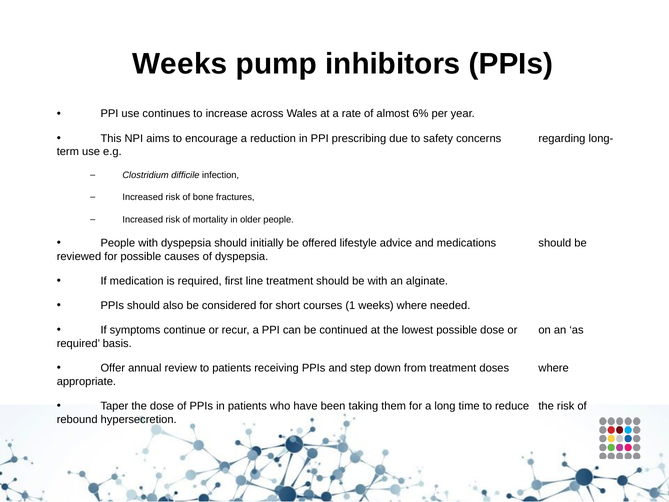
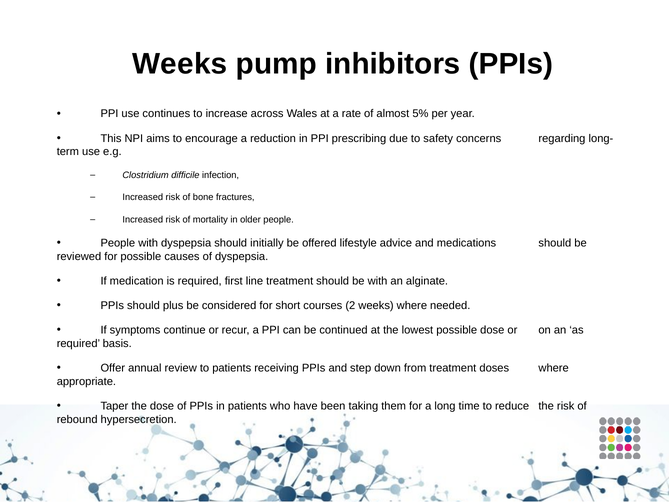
6%: 6% -> 5% (420, 114)
also: also -> plus (173, 306)
1: 1 -> 2 (350, 306)
